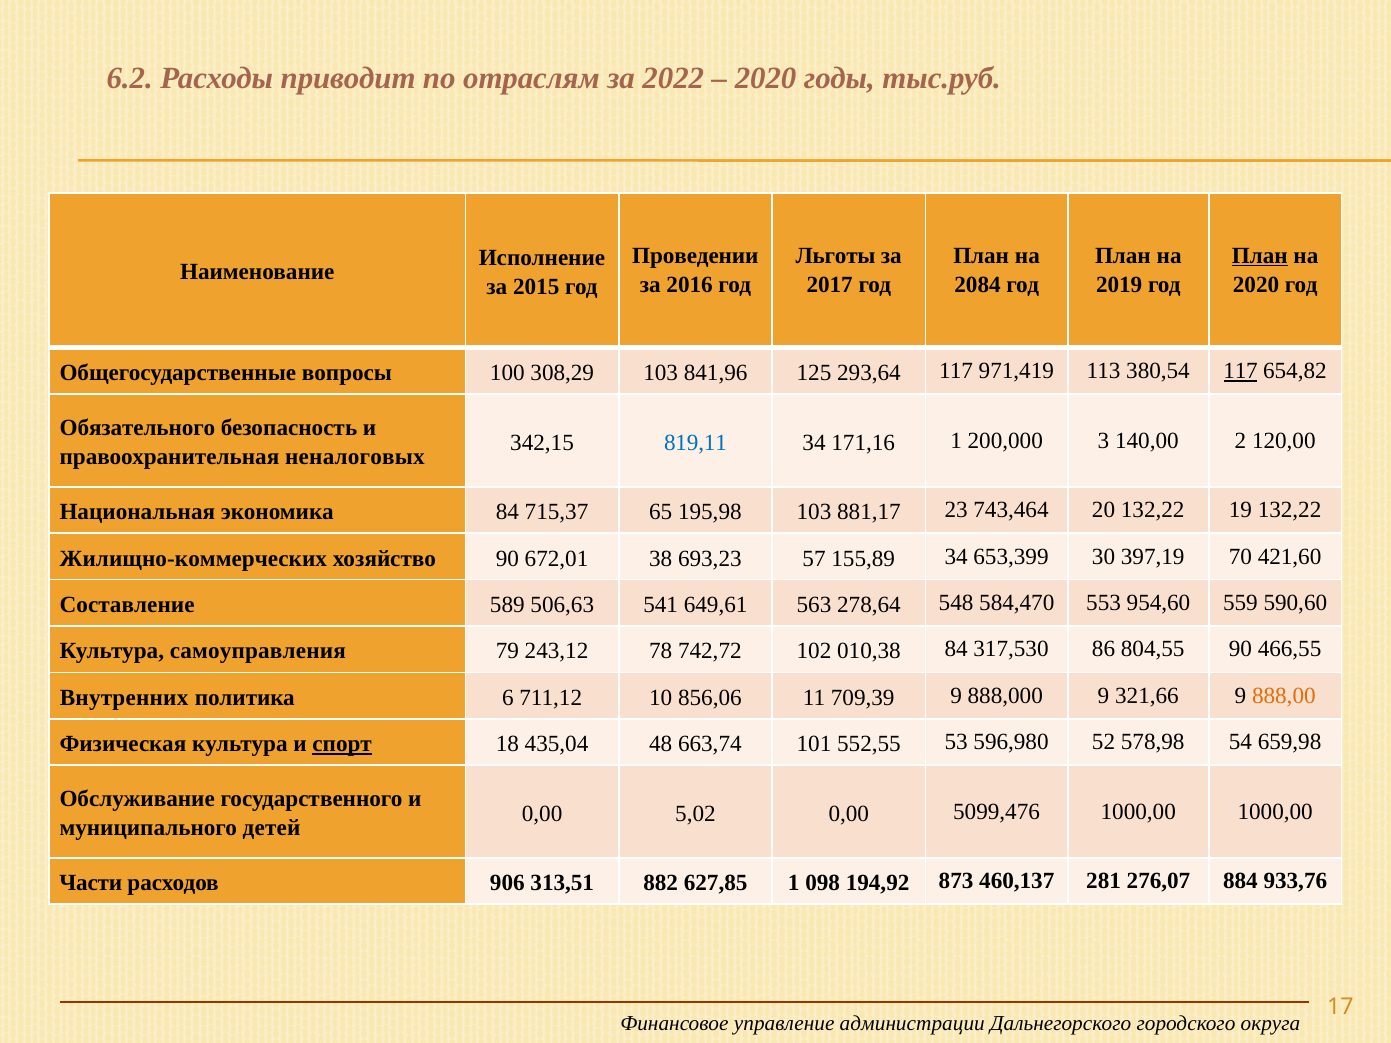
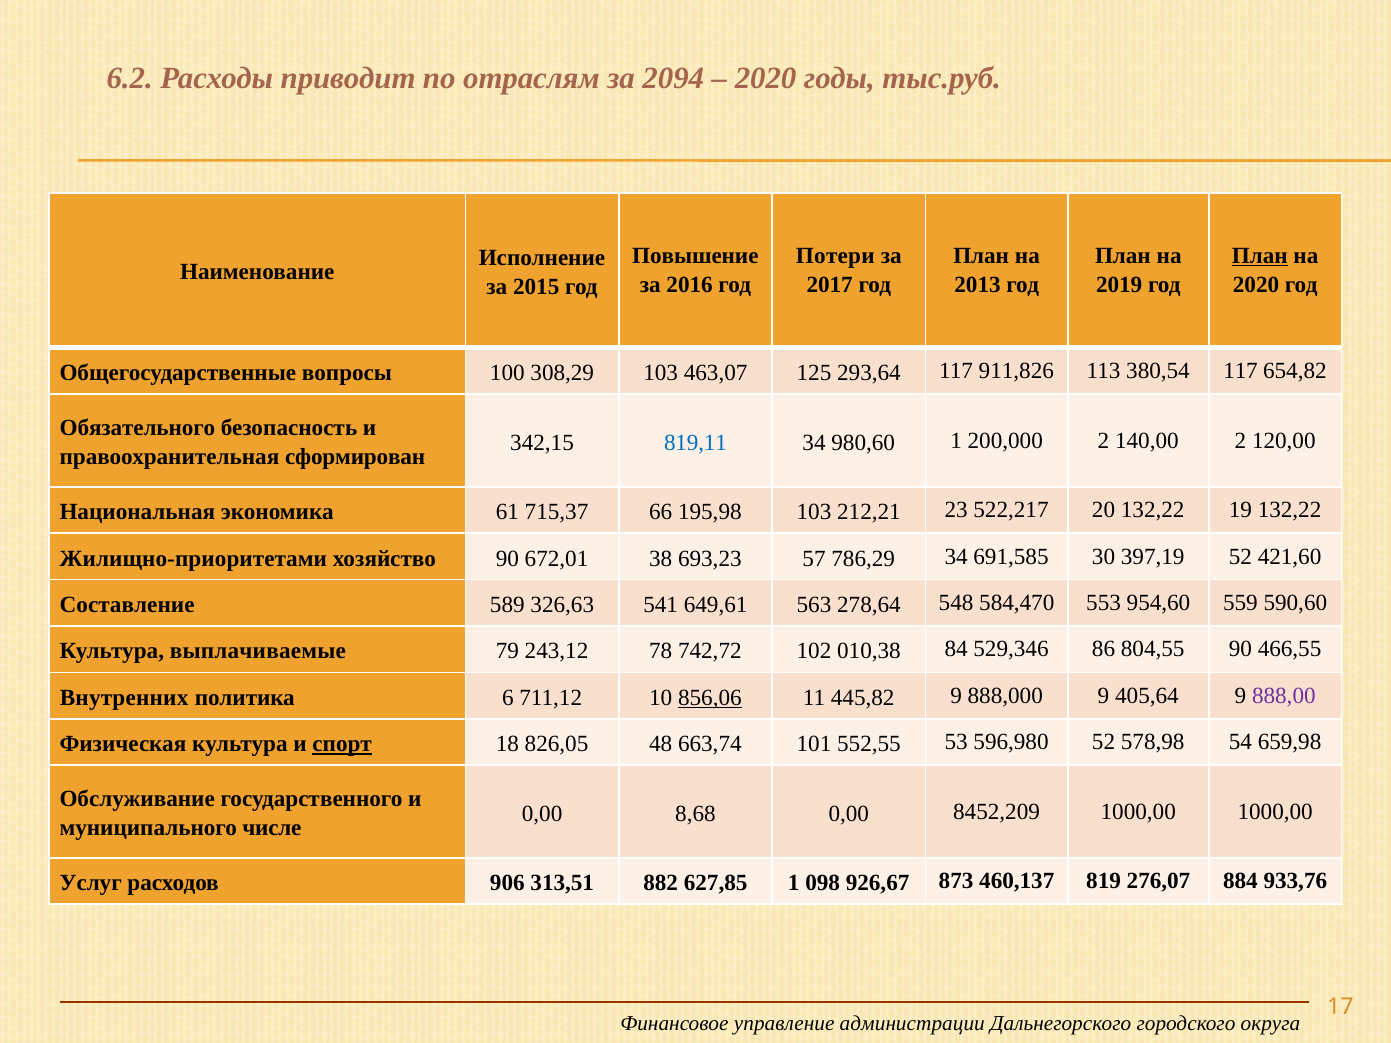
2022: 2022 -> 2094 (673, 78)
Проведении: Проведении -> Повышение (695, 256)
Льготы: Льготы -> Потери (835, 256)
2084: 2084 -> 2013 (978, 285)
841,96: 841,96 -> 463,07 (716, 373)
971,419: 971,419 -> 911,826 (1016, 371)
117 underline: present -> none (1241, 371)
171,16: 171,16 -> 980,60 (863, 443)
200,000 3: 3 -> 2 (1104, 441)
неналоговых: неналоговых -> сформирован (355, 457)
экономика 84: 84 -> 61 (507, 512)
65: 65 -> 66 (661, 512)
881,17: 881,17 -> 212,21 (869, 512)
743,464: 743,464 -> 522,217 (1011, 510)
Жилищно-коммерческих: Жилищно-коммерческих -> Жилищно-приоритетами (193, 559)
155,89: 155,89 -> 786,29 (863, 559)
653,399: 653,399 -> 691,585 (1011, 557)
397,19 70: 70 -> 52 (1240, 557)
506,63: 506,63 -> 326,63 (562, 605)
самоуправления: самоуправления -> выплачиваемые (258, 651)
317,530: 317,530 -> 529,346 (1011, 649)
856,06 underline: none -> present (710, 698)
709,39: 709,39 -> 445,82 (863, 698)
321,66: 321,66 -> 405,64 (1147, 696)
888,00 colour: orange -> purple (1284, 696)
435,04: 435,04 -> 826,05 (557, 744)
5,02: 5,02 -> 8,68 (695, 814)
5099,476: 5099,476 -> 8452,209 (997, 812)
детей: детей -> числе (272, 828)
Части: Части -> Услуг (91, 883)
194,92: 194,92 -> 926,67 (878, 883)
281: 281 -> 819 (1104, 881)
